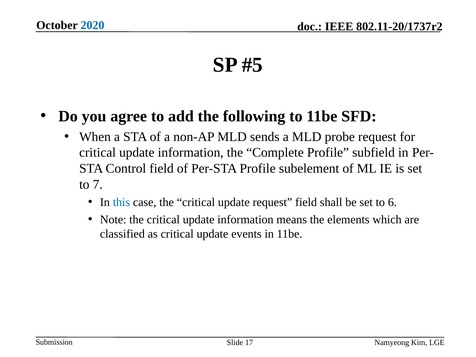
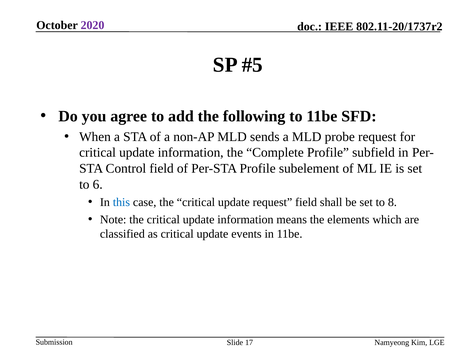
2020 colour: blue -> purple (92, 25)
7: 7 -> 6 (98, 184)
6: 6 -> 8 (392, 202)
